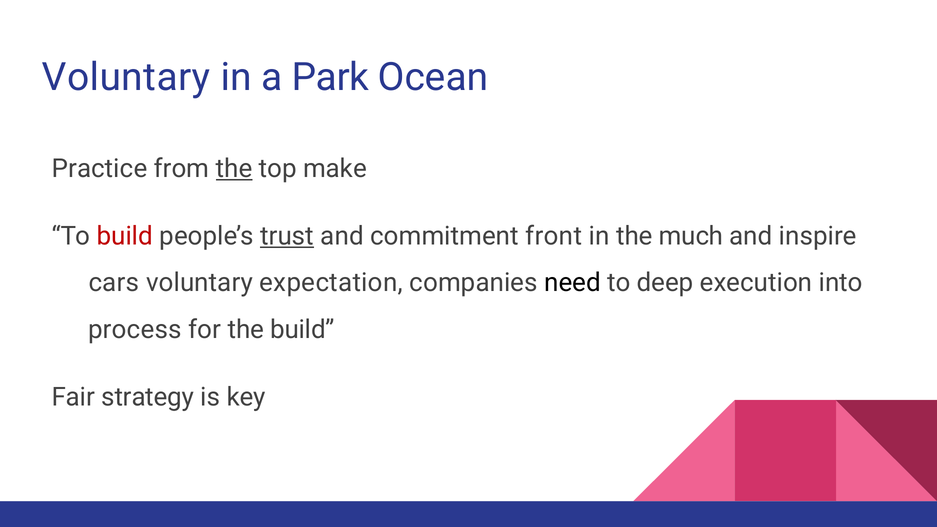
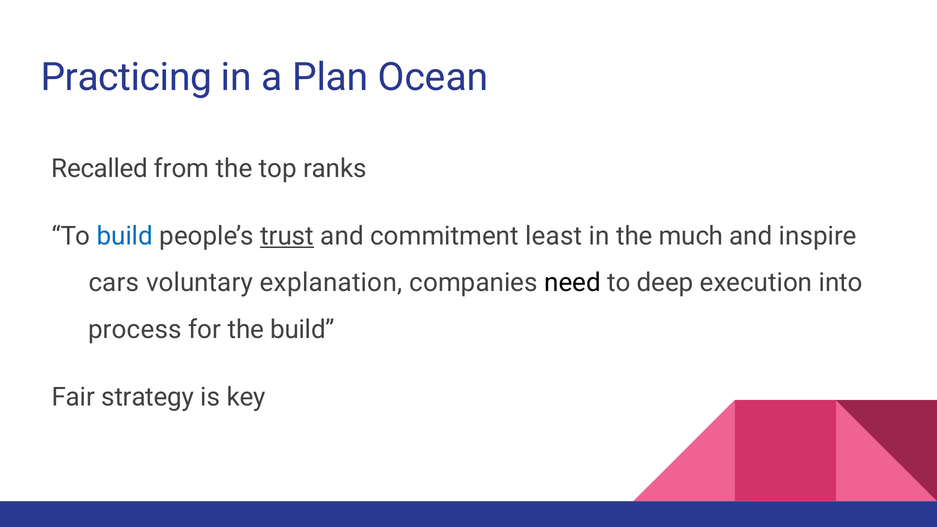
Voluntary: Voluntary -> Practicing (126, 78)
Park: Park -> Plan (330, 78)
Practice: Practice -> Recalled (100, 168)
the underline: present -> none (234, 168)
make: make -> ranks (335, 168)
build colour: red -> blue (125, 236)
front: front -> least (554, 236)
expectation: expectation -> explanation (331, 283)
